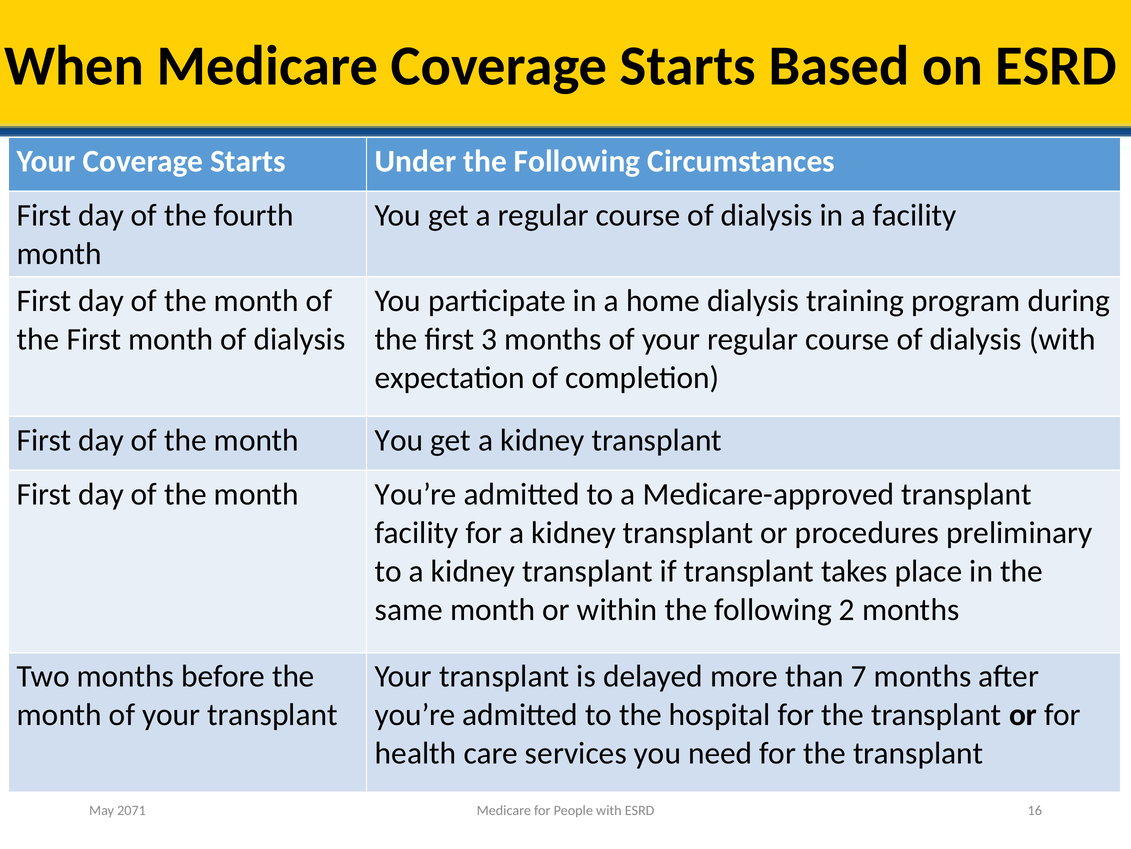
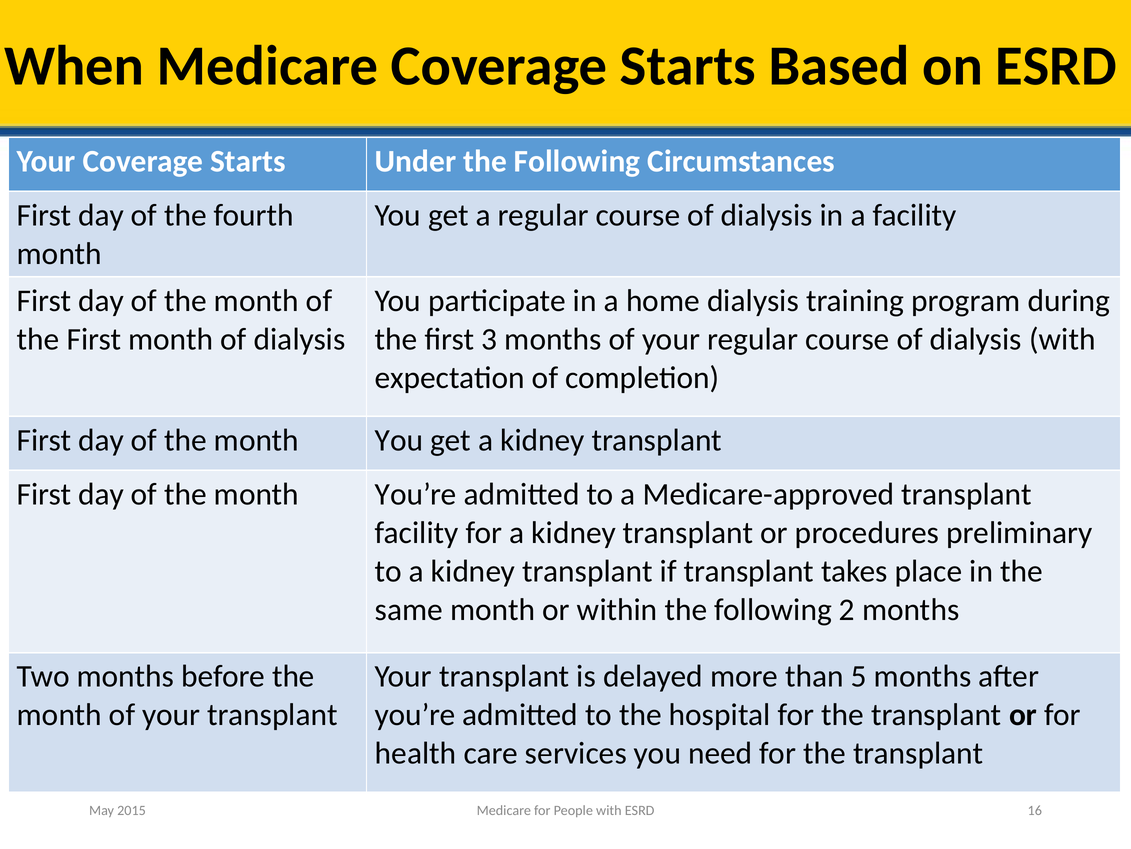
7: 7 -> 5 (859, 676)
2071: 2071 -> 2015 (132, 810)
